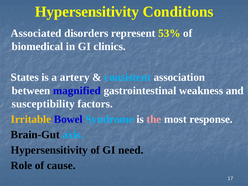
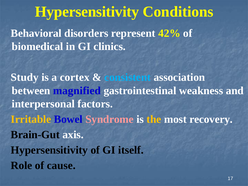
Associated: Associated -> Behavioral (36, 33)
53%: 53% -> 42% (169, 33)
States: States -> Study (25, 77)
artery: artery -> cortex (75, 77)
susceptibility: susceptibility -> interpersonal (43, 104)
Syndrome colour: light blue -> pink (110, 119)
the colour: pink -> yellow (154, 119)
response: response -> recovery (211, 119)
axis colour: light blue -> white (73, 135)
need: need -> itself (131, 150)
